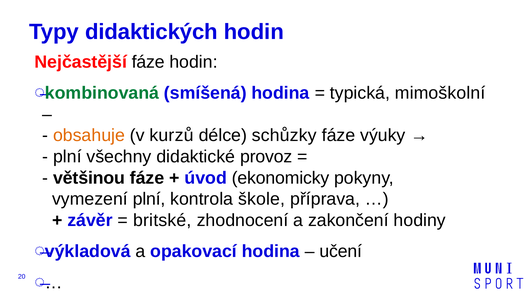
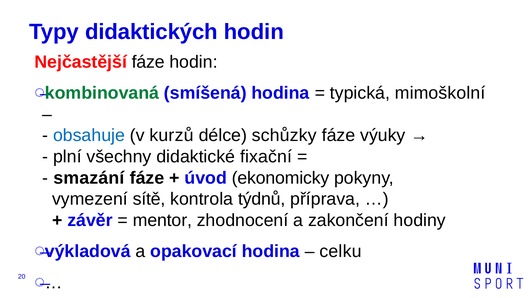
obsahuje colour: orange -> blue (89, 136)
provoz: provoz -> fixační (266, 157)
většinou: většinou -> smazání (89, 178)
vymezení plní: plní -> sítě (149, 200)
škole: škole -> týdnů (262, 200)
britské: britské -> mentor (162, 221)
učení: učení -> celku (341, 252)
